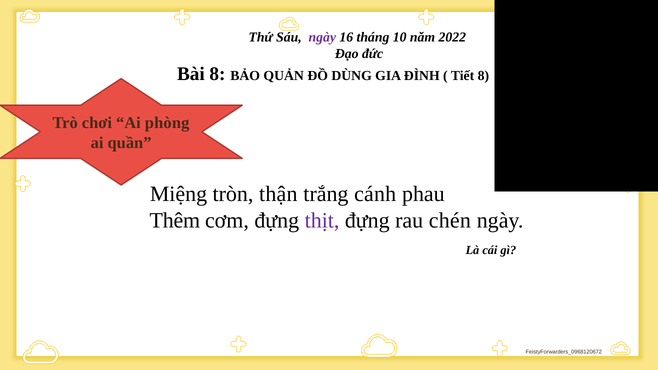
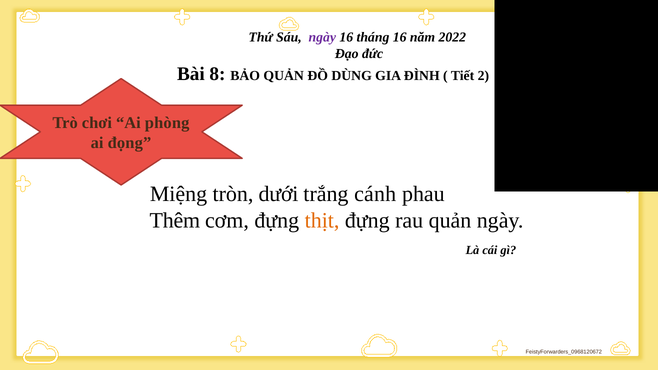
tháng 10: 10 -> 16 (400, 37)
Tiết 8: 8 -> 2 (483, 76)
quần: quần -> đọng (129, 143)
thận: thận -> dưới (279, 194)
thịt colour: purple -> orange (322, 221)
rau chén: chén -> quản (450, 221)
